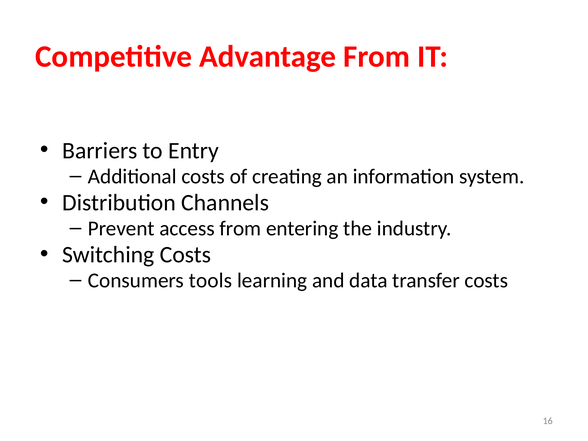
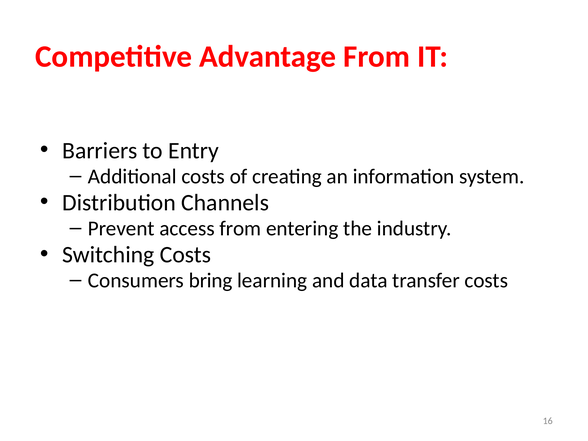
tools: tools -> bring (211, 281)
